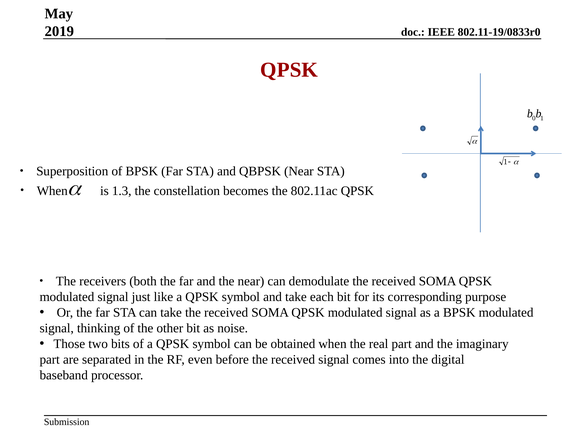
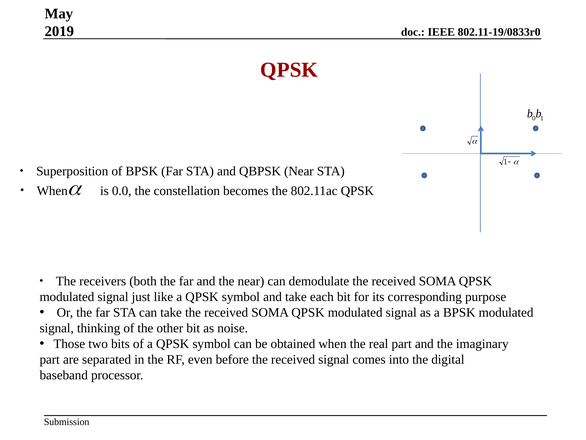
1.3: 1.3 -> 0.0 (122, 191)
